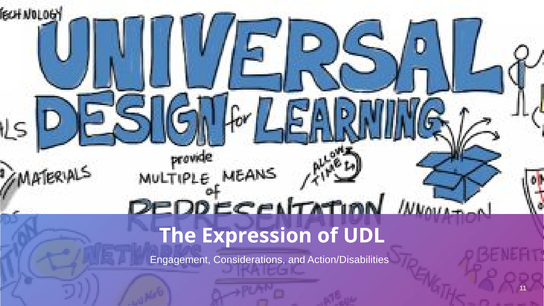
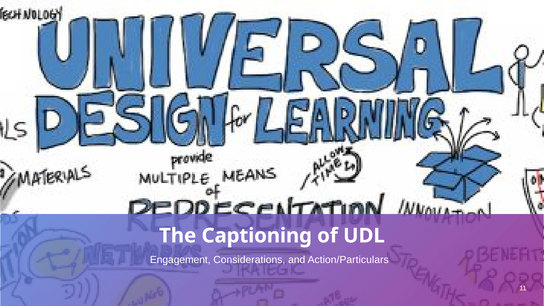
Expression: Expression -> Captioning (257, 236)
Action/Disabilities: Action/Disabilities -> Action/Particulars (348, 260)
